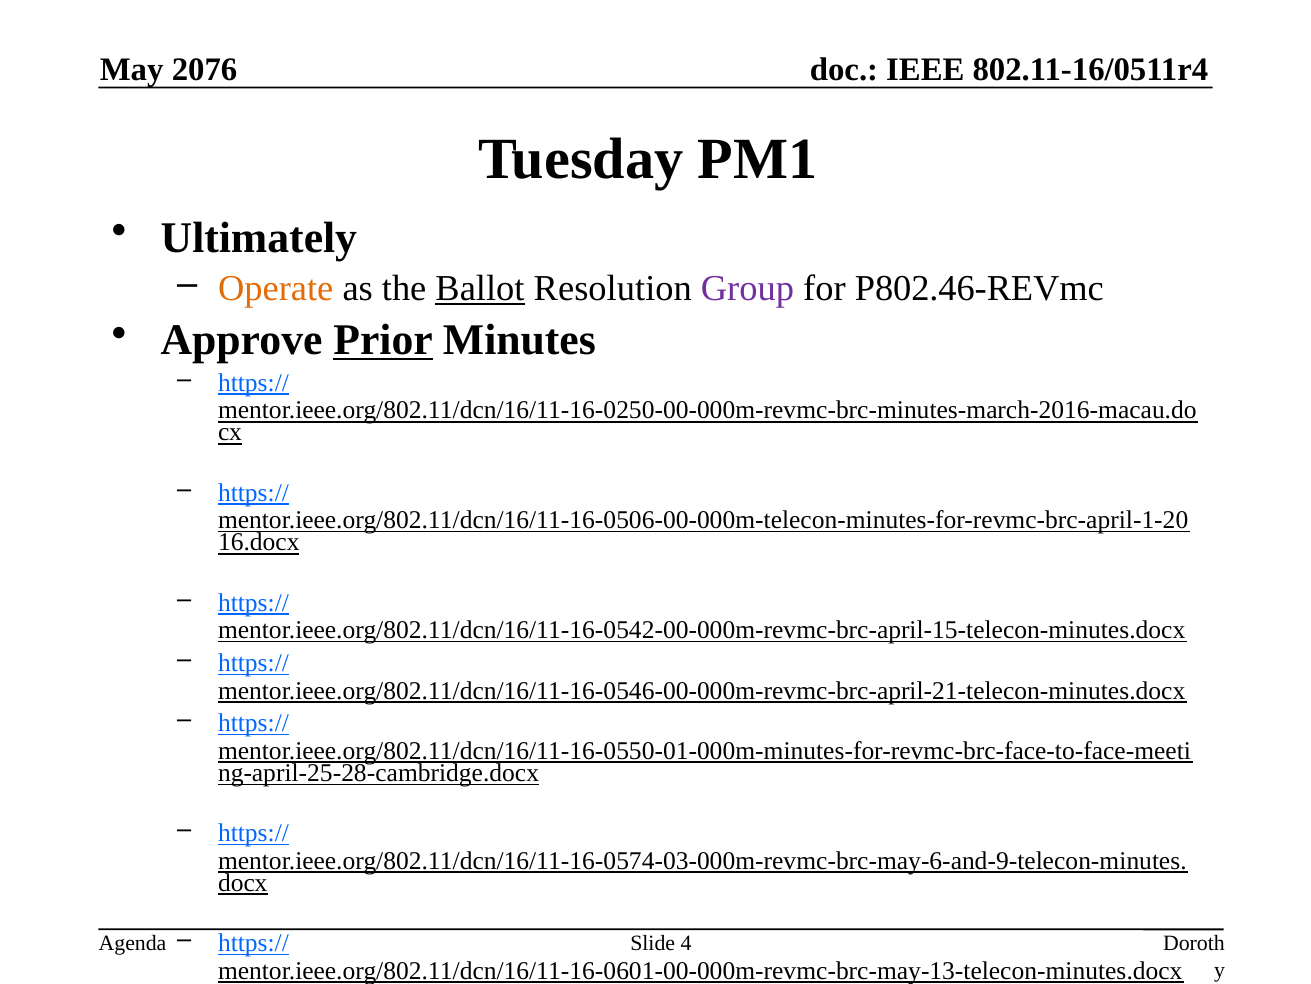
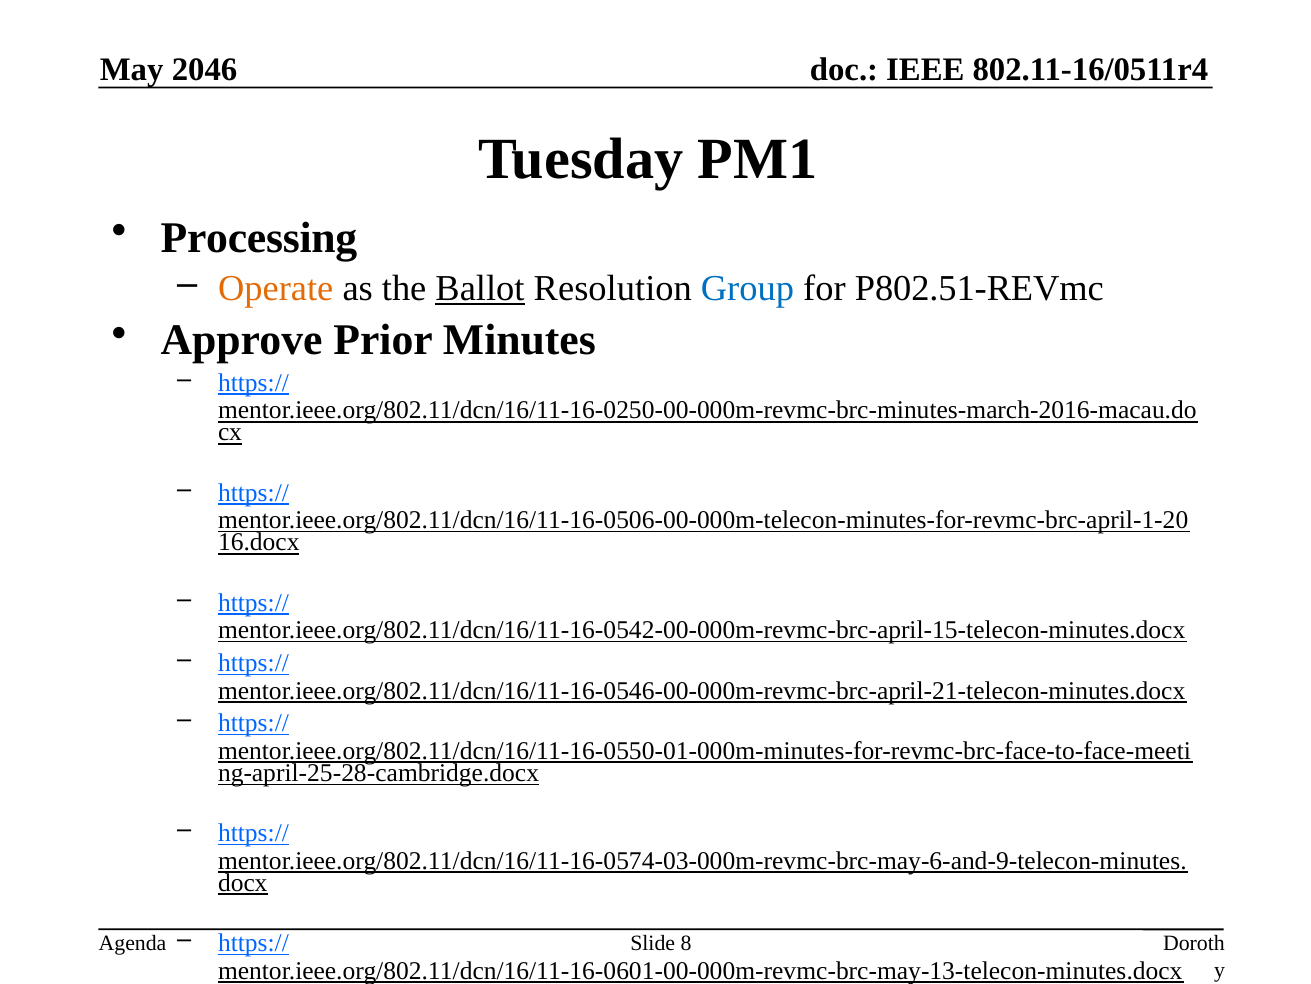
2076: 2076 -> 2046 (205, 70)
Ultimately: Ultimately -> Processing (259, 238)
Group colour: purple -> blue (747, 288)
P802.46-REVmc: P802.46-REVmc -> P802.51-REVmc (979, 288)
Prior underline: present -> none (383, 340)
4: 4 -> 8 (686, 943)
